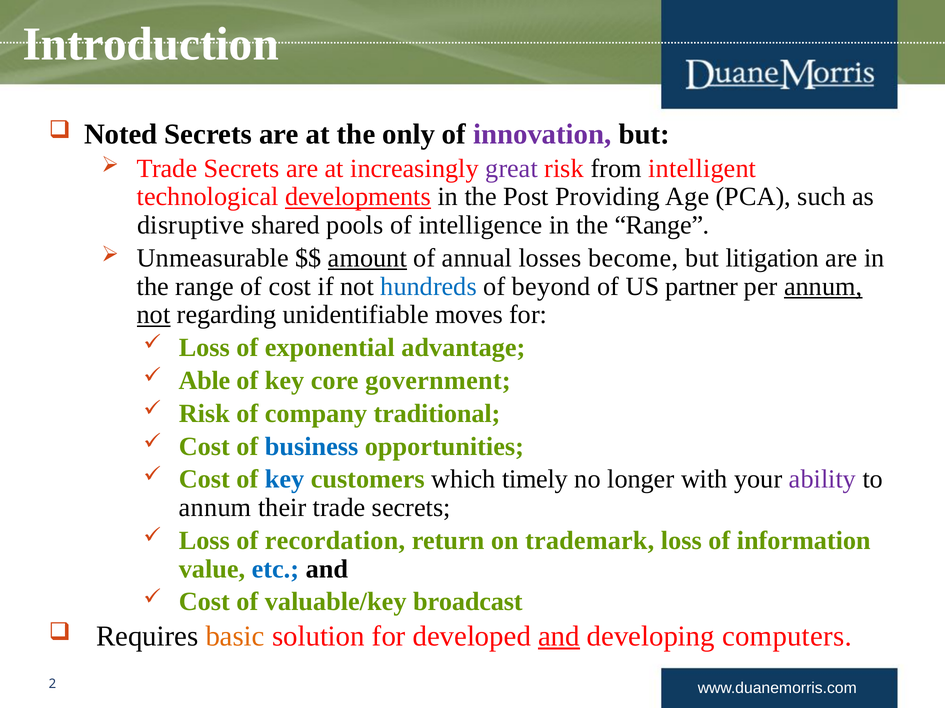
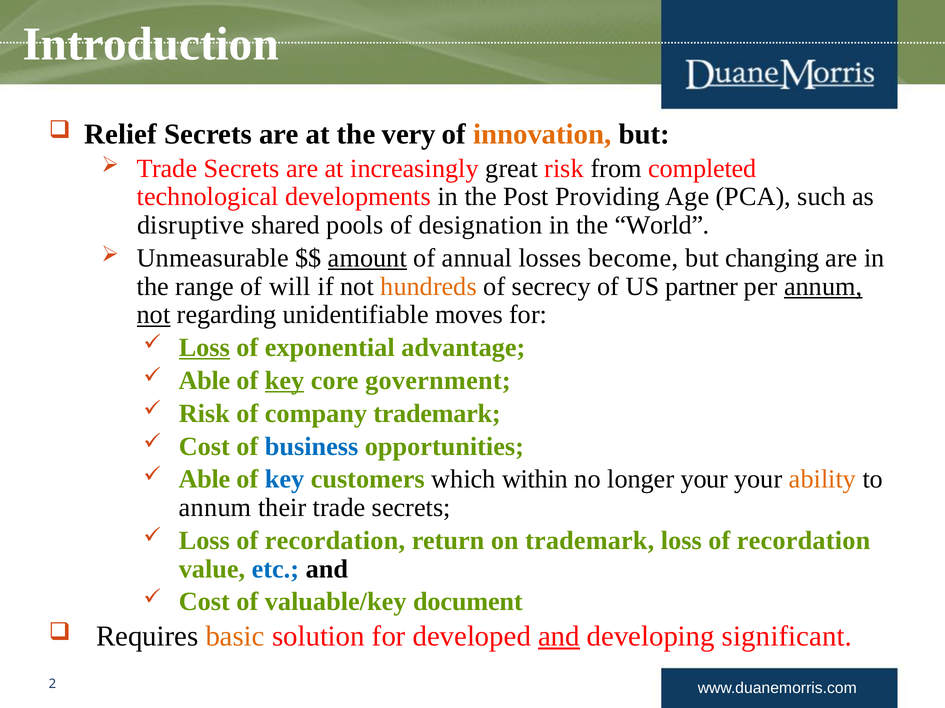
Noted: Noted -> Relief (121, 134)
only: only -> very (409, 134)
innovation colour: purple -> orange (542, 134)
great colour: purple -> black (512, 169)
intelligent: intelligent -> completed (702, 169)
developments underline: present -> none (358, 197)
intelligence: intelligence -> designation (480, 225)
Range: Range -> World (662, 225)
litigation: litigation -> changing (772, 258)
of cost: cost -> will (290, 287)
hundreds colour: blue -> orange (429, 287)
beyond: beyond -> secrecy (551, 287)
Loss underline: none -> present (204, 348)
key underline: none -> present (285, 381)
company traditional: traditional -> trademark (437, 414)
Cost: Cost -> Able (204, 480)
timely: timely -> within (535, 480)
longer with: with -> your (704, 480)
ability colour: purple -> orange (823, 480)
information: information -> recordation (804, 541)
broadcast: broadcast -> document (468, 602)
computers: computers -> significant (787, 637)
